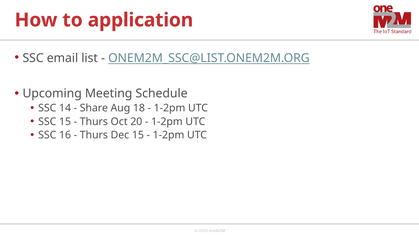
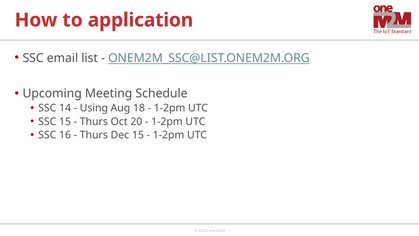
Share: Share -> Using (94, 108)
